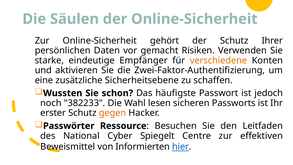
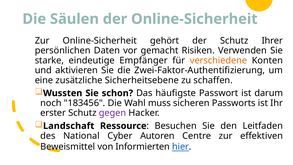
jedoch: jedoch -> darum (269, 93)
382233: 382233 -> 183456 (85, 103)
lesen: lesen -> muss (159, 103)
gegen colour: orange -> purple (113, 113)
Passwörter: Passwörter -> Landschaft (69, 126)
Spiegelt: Spiegelt -> Autoren (157, 136)
